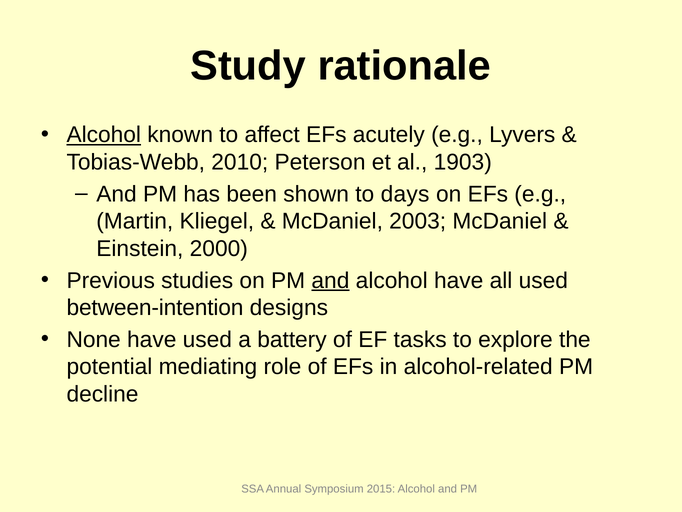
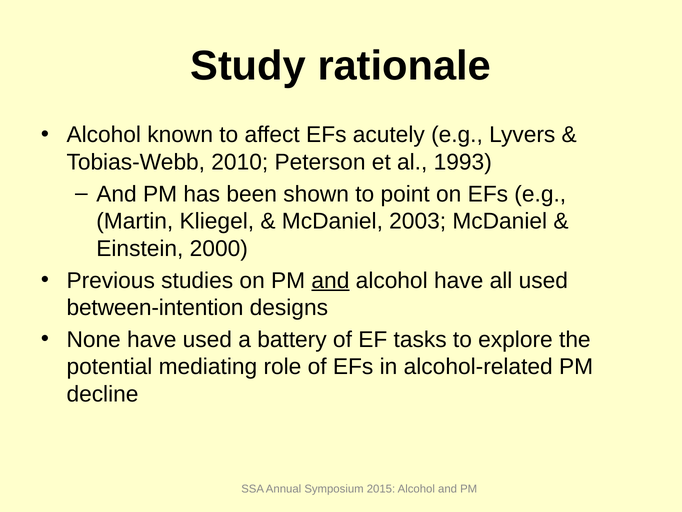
Alcohol underline: present -> none (104, 135)
1903: 1903 -> 1993 (463, 162)
days: days -> point (405, 194)
